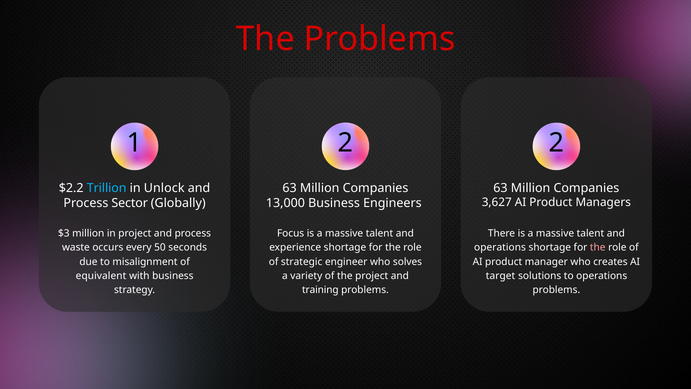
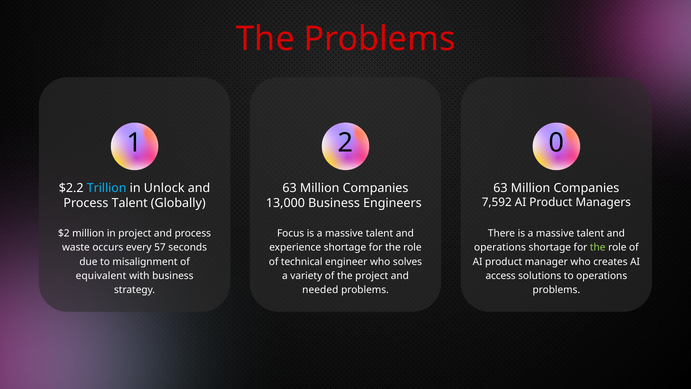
2 2: 2 -> 0 (556, 143)
3,627: 3,627 -> 7,592 (497, 202)
Process Sector: Sector -> Talent (130, 203)
$3: $3 -> $2 (64, 233)
50: 50 -> 57 (160, 247)
the colour: pink -> light green (598, 247)
strategic: strategic -> technical (302, 262)
target: target -> access (501, 276)
training: training -> needed (320, 290)
